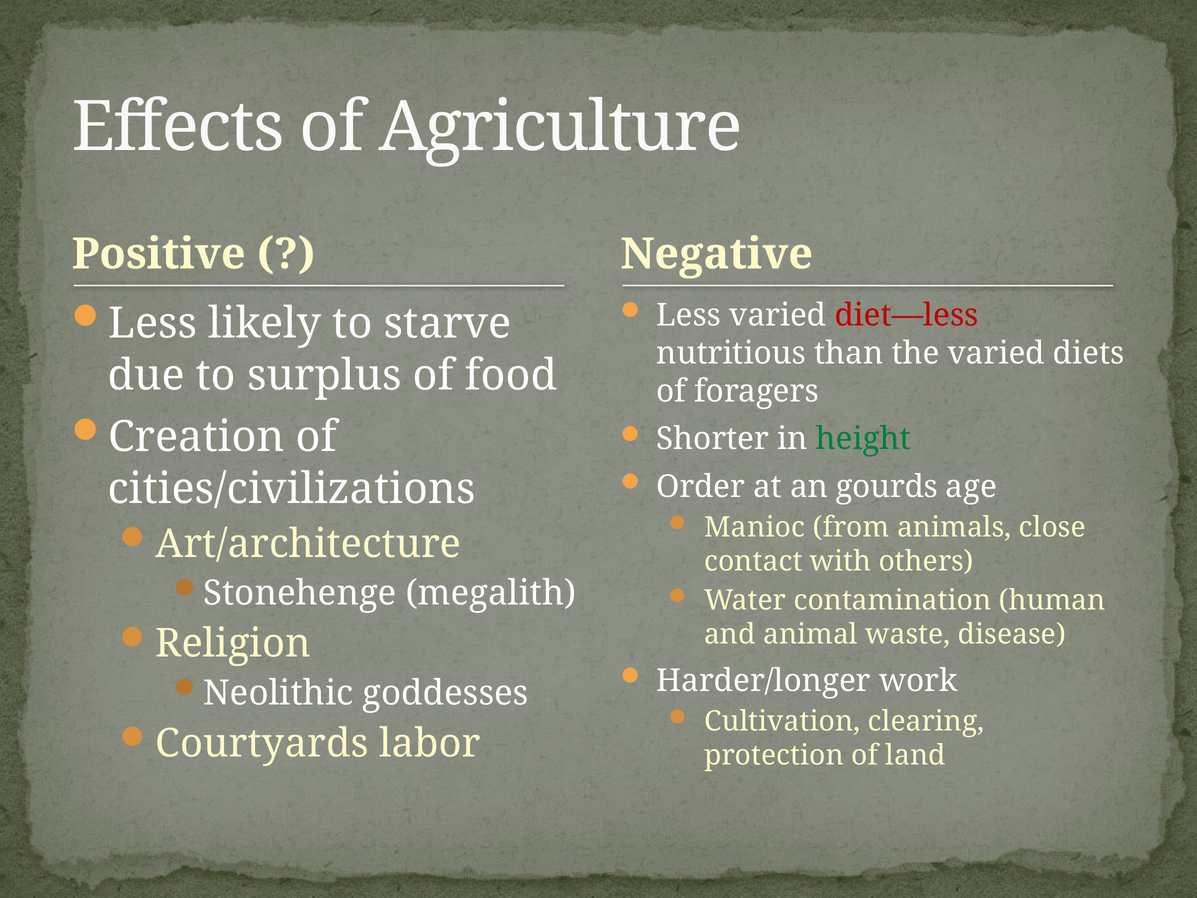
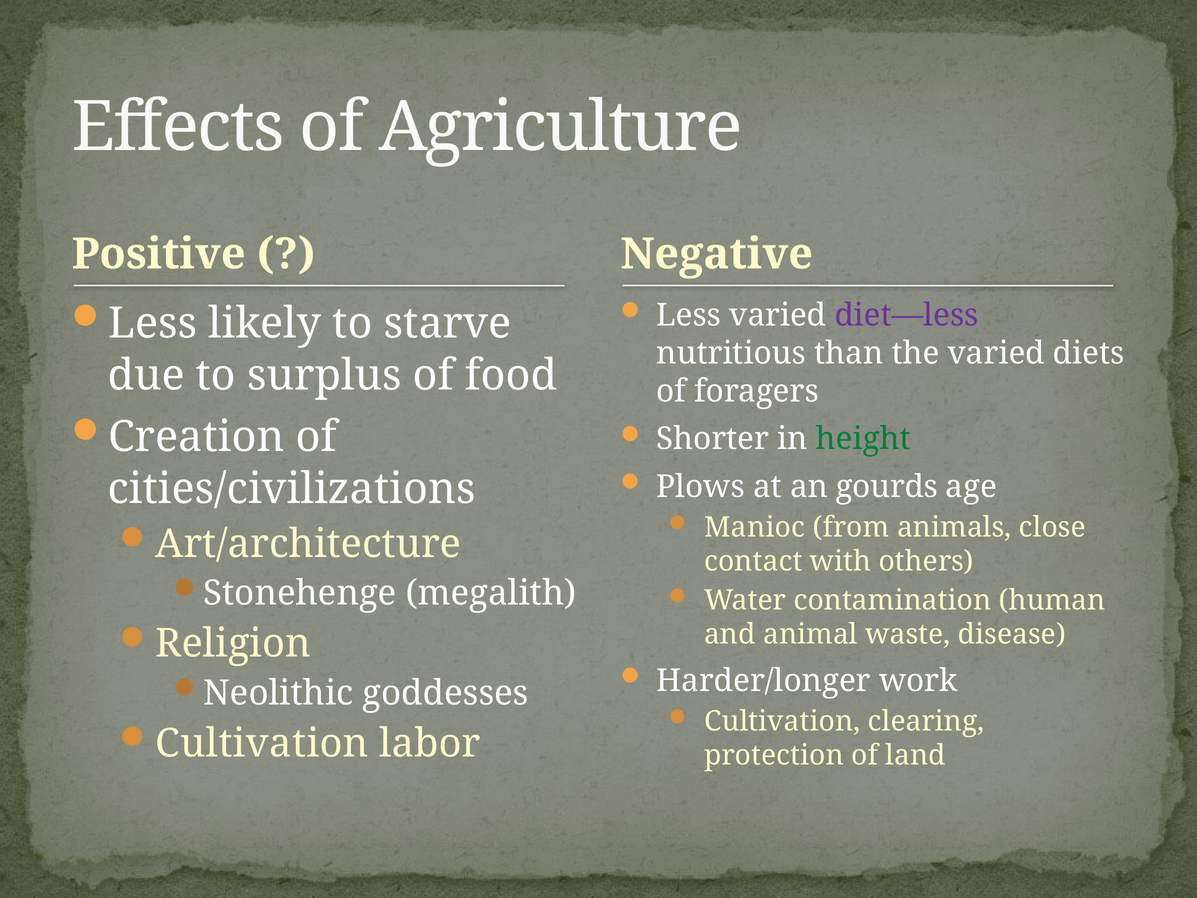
diet—less colour: red -> purple (907, 315)
Order: Order -> Plows (701, 487)
Courtyards: Courtyards -> Cultivation (262, 743)
